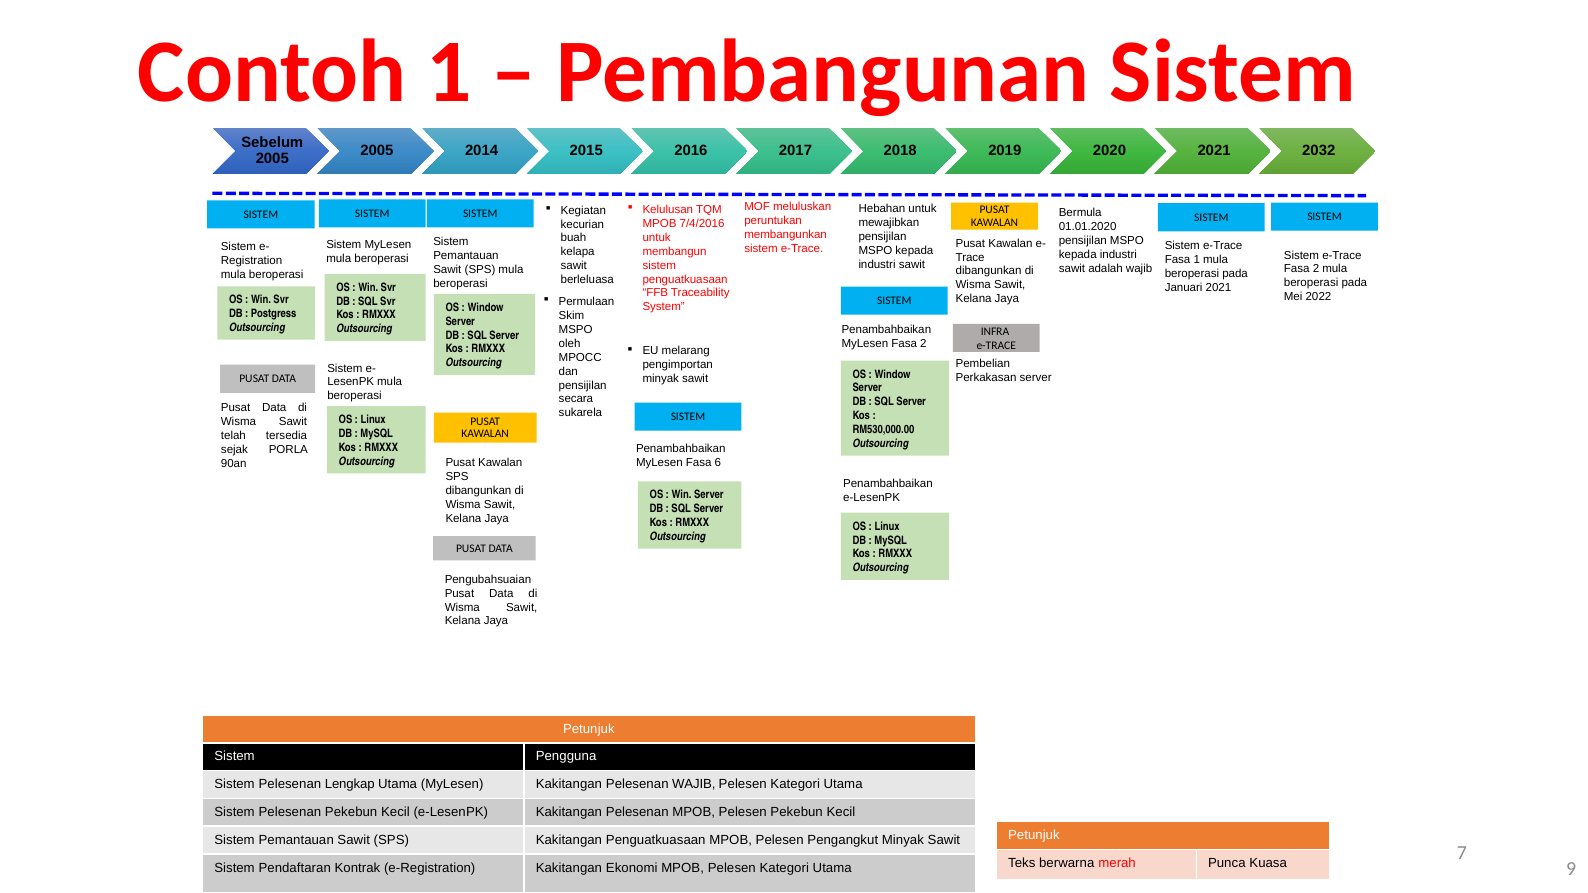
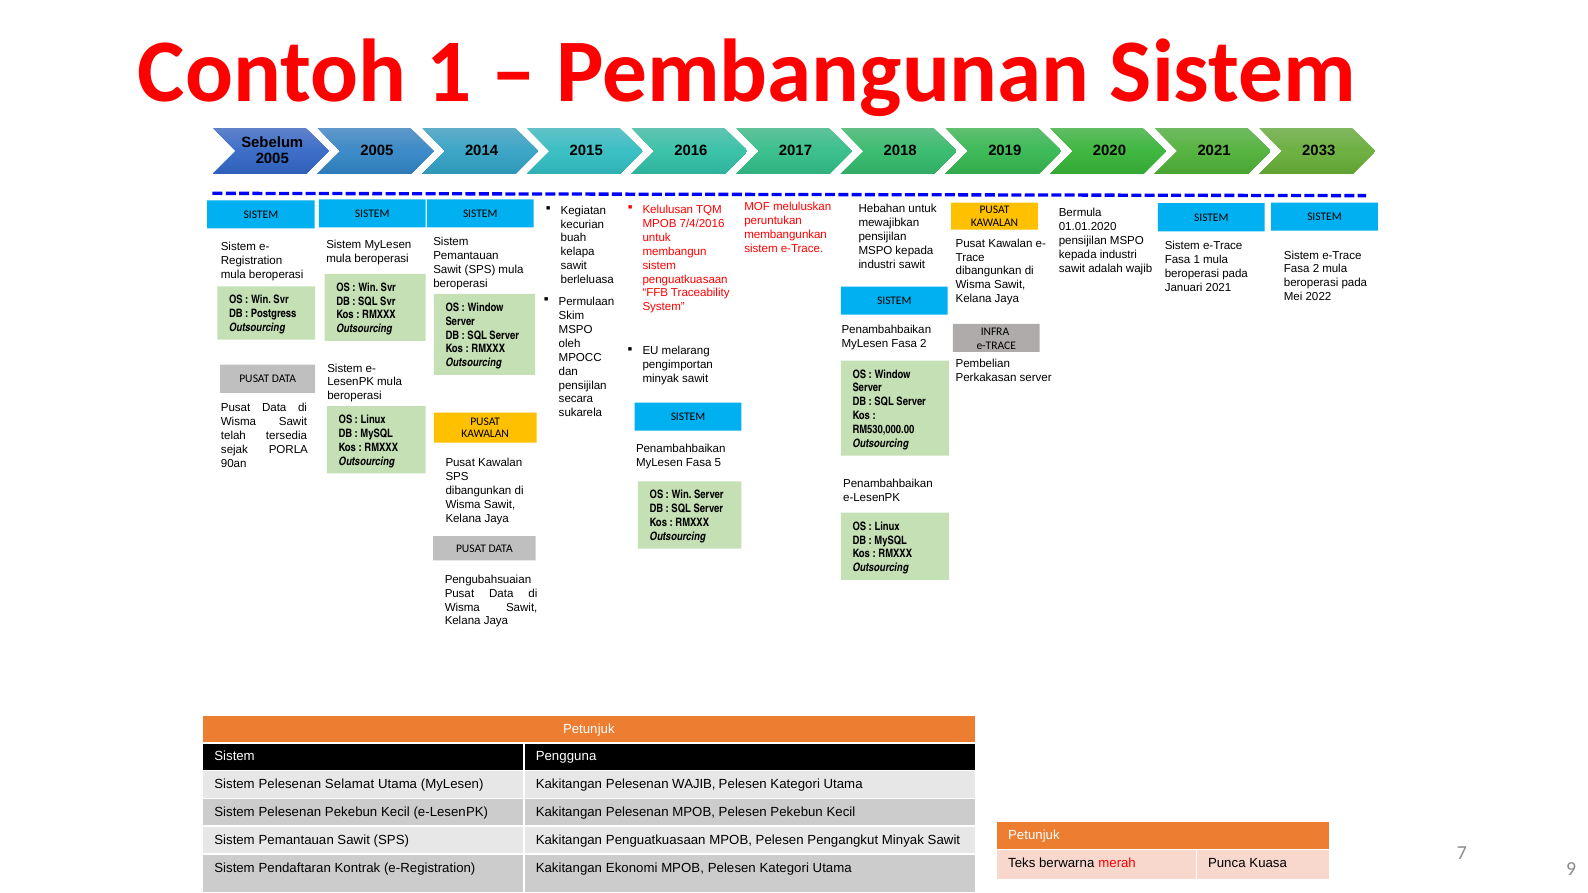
2032: 2032 -> 2033 (1319, 151)
6: 6 -> 5 (718, 463)
Lengkap: Lengkap -> Selamat (350, 785)
